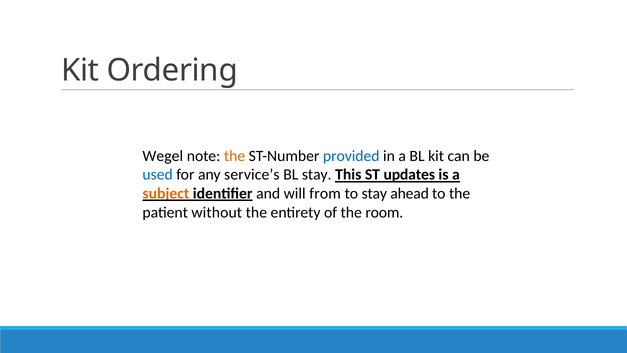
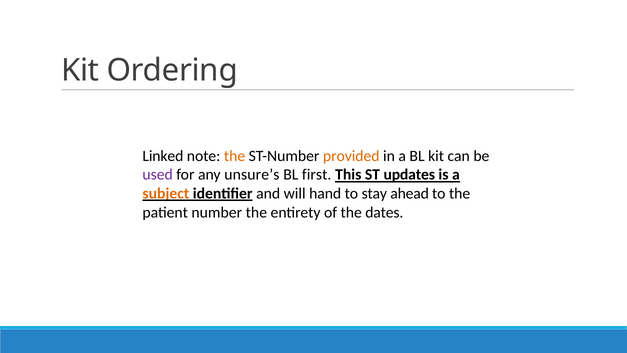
Wegel: Wegel -> Linked (163, 156)
provided colour: blue -> orange (351, 156)
used colour: blue -> purple (158, 175)
service’s: service’s -> unsure’s (252, 175)
BL stay: stay -> first (317, 175)
from: from -> hand (325, 193)
without: without -> number (217, 212)
room: room -> dates (384, 212)
